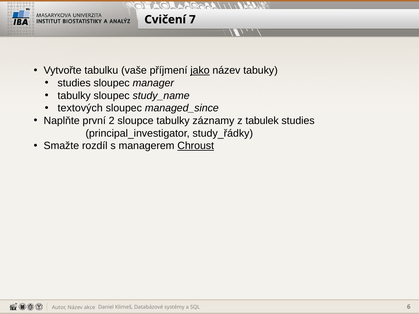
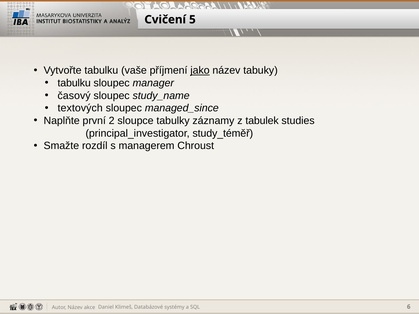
7: 7 -> 5 (192, 20)
studies: studies -> tabulku (74, 83)
tabulky: tabulky -> časový (74, 96)
study_řádky: study_řádky -> study_téměř (223, 133)
Chroust underline: present -> none (196, 146)
